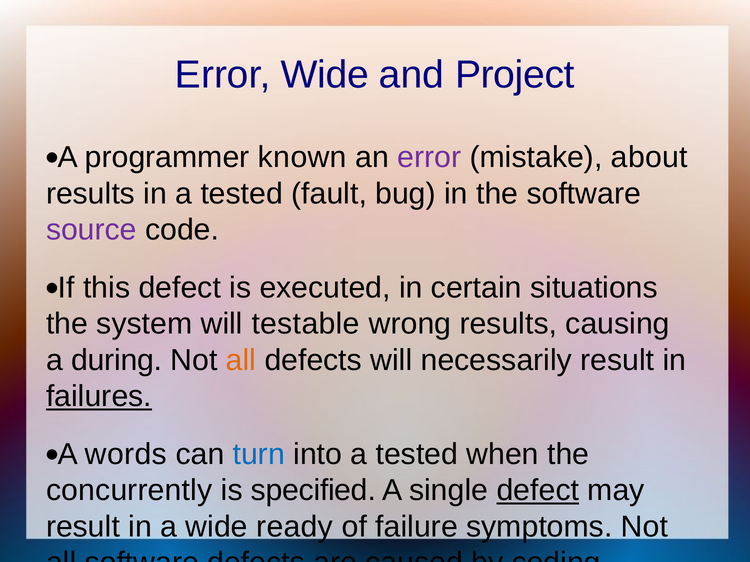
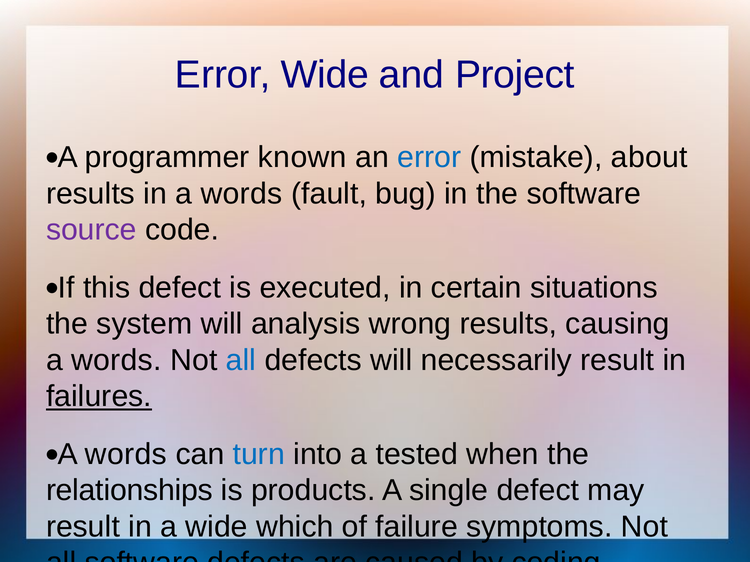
error colour: purple -> blue (429, 158)
in a tested: tested -> words (242, 194)
testable: testable -> analysis (306, 324)
during: during -> words (116, 360)
all colour: orange -> blue (241, 360)
concurrently: concurrently -> relationships (129, 491)
specified: specified -> products (313, 491)
defect underline: present -> none (538, 491)
ready: ready -> which (295, 527)
